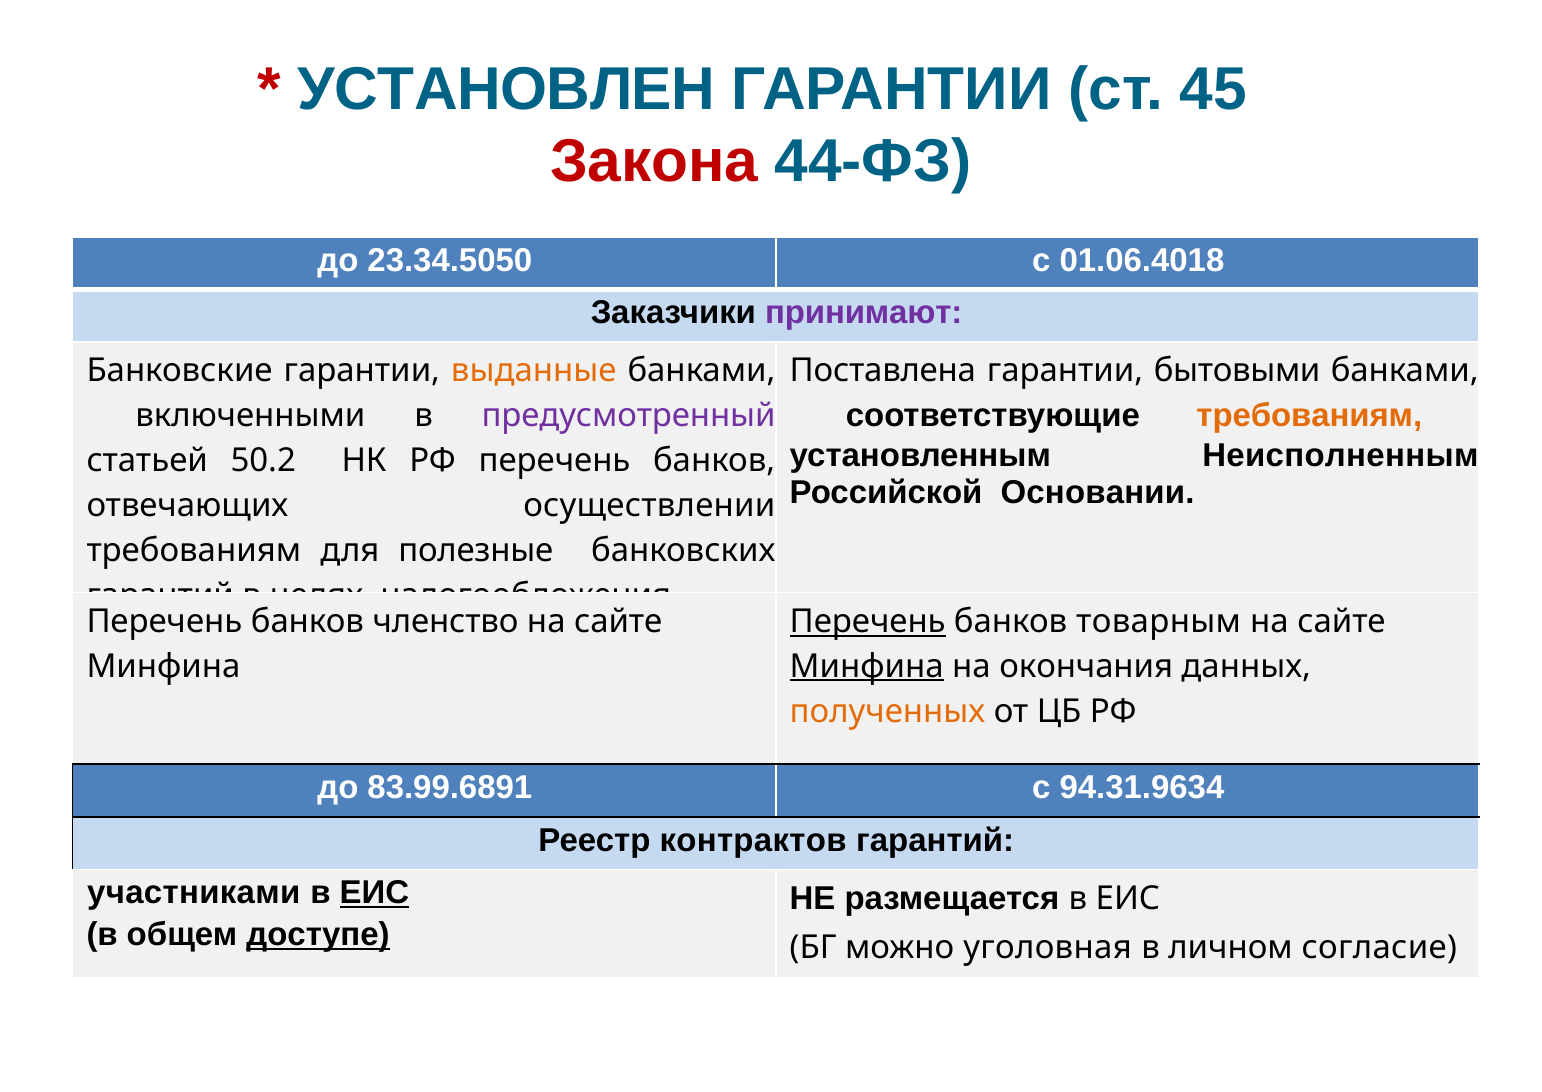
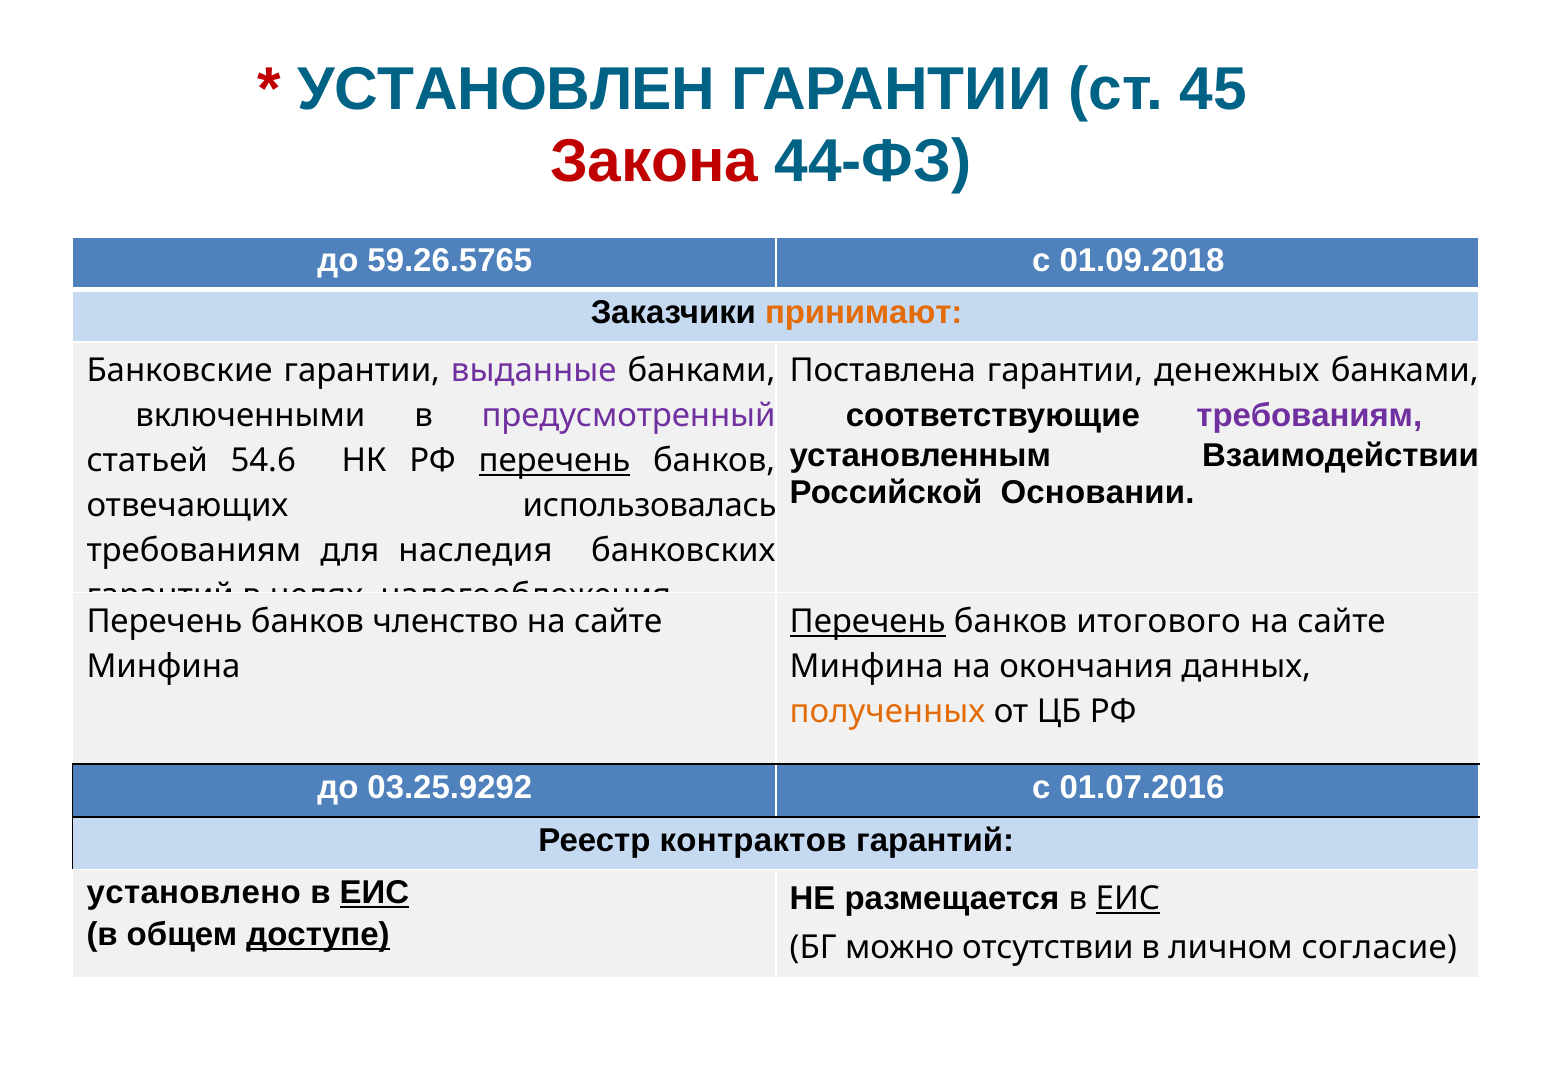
23.34.5050: 23.34.5050 -> 59.26.5765 (450, 260)
01.06.4018: 01.06.4018 -> 01.09.2018 (1142, 260)
принимают colour: purple -> orange (864, 313)
выданные colour: orange -> purple (534, 371)
бытовыми: бытовыми -> денежных (1237, 371)
требованиям colour: orange -> purple (1309, 416)
Неисполненным: Неисполненным -> Взаимодействии (1341, 455)
50.2: 50.2 -> 54.6 (263, 460)
перечень underline: none -> present (555, 460)
осуществлении: осуществлении -> использовалась (650, 505)
полезные: полезные -> наследия (476, 550)
товарным: товарным -> итогового (1159, 621)
Минфина underline: present -> none (867, 666)
83.99.6891: 83.99.6891 -> 03.25.9292 (450, 787)
94.31.9634: 94.31.9634 -> 01.07.2016 (1142, 787)
участниками: участниками -> установлено (194, 893)
ЕИС underline: none -> present (1128, 898)
уголовная: уголовная -> отсутствии (1048, 947)
